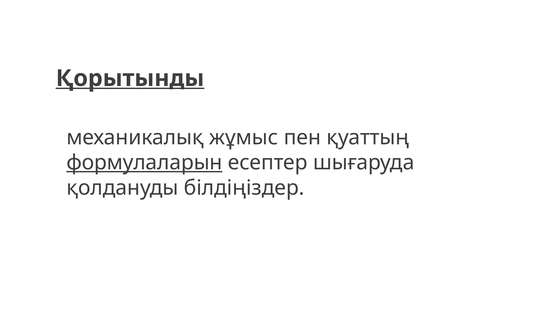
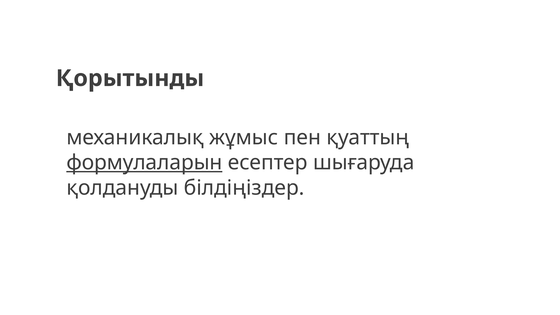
Қорытынды underline: present -> none (130, 78)
